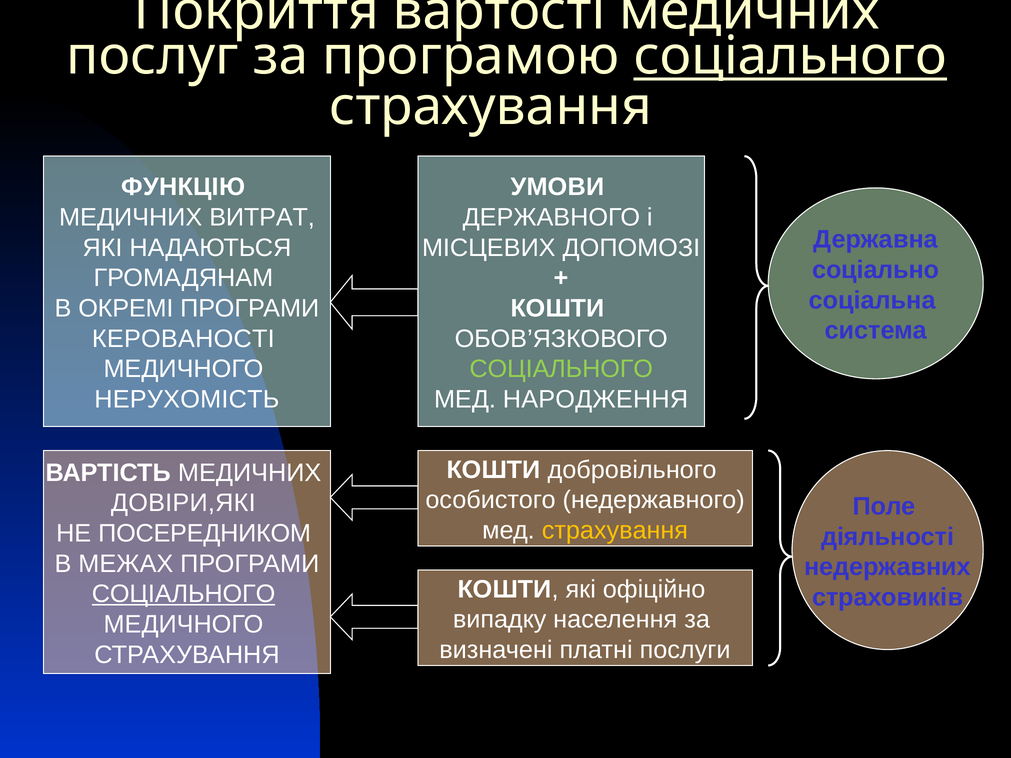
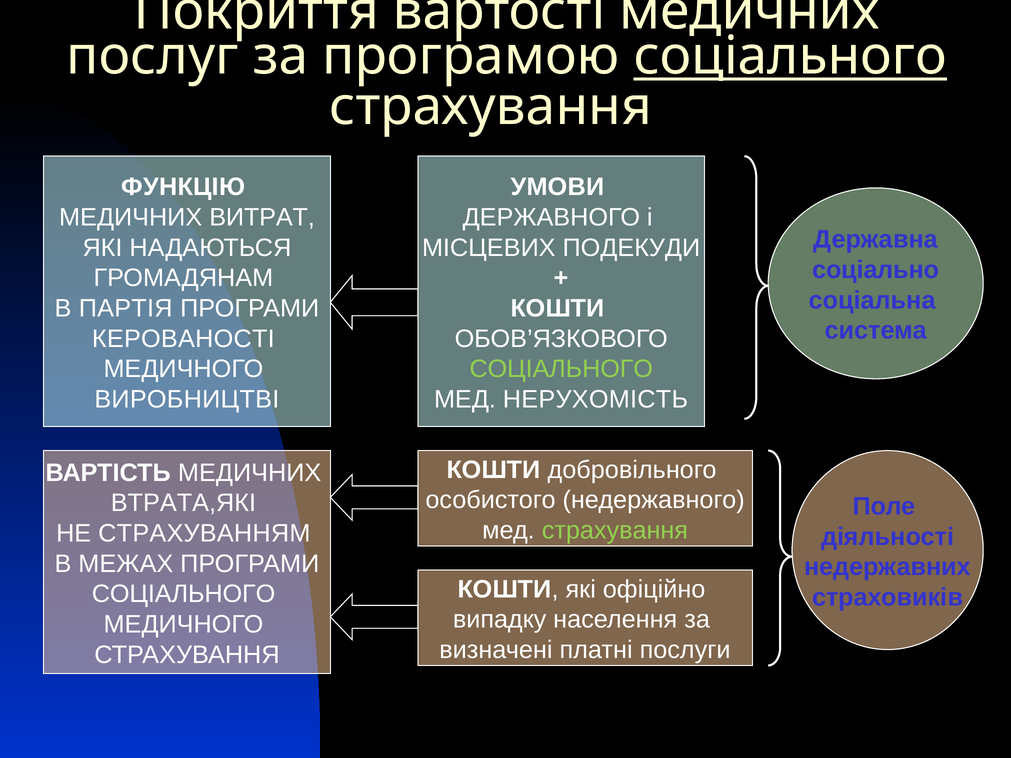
ДОПОМОЗІ: ДОПОМОЗІ -> ПОДЕКУДИ (631, 248)
ОКРЕМІ: ОКРЕМІ -> ПАРТІЯ (126, 308)
НЕРУХОМІСТЬ: НЕРУХОМІСТЬ -> ВИРОБНИЦТВІ (187, 399)
НАРОДЖЕННЯ: НАРОДЖЕННЯ -> НЕРУХОМІСТЬ (595, 399)
ДОВІРИ,ЯКІ: ДОВІРИ,ЯКІ -> ВТРАТА,ЯКІ (183, 503)
страхування colour: yellow -> light green (615, 531)
ПОСЕРЕДНИКОМ: ПОСЕРЕДНИКОМ -> СТРАХУВАННЯМ (204, 534)
СОЦІАЛЬНОГО underline: present -> none (184, 594)
